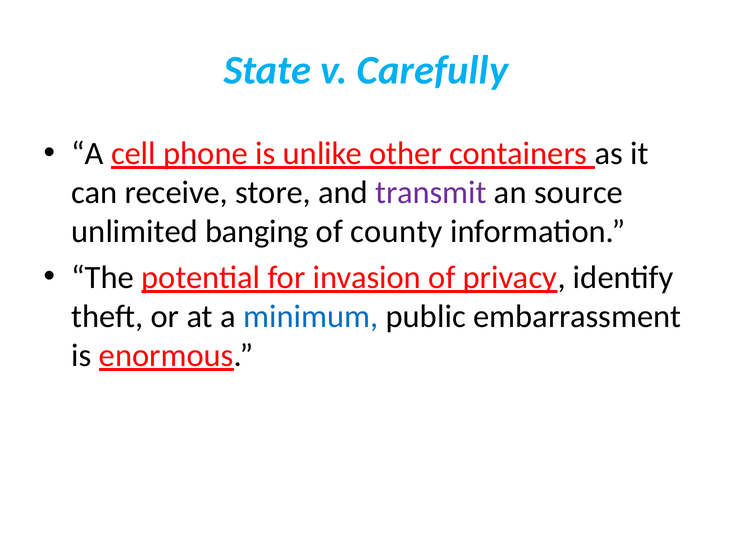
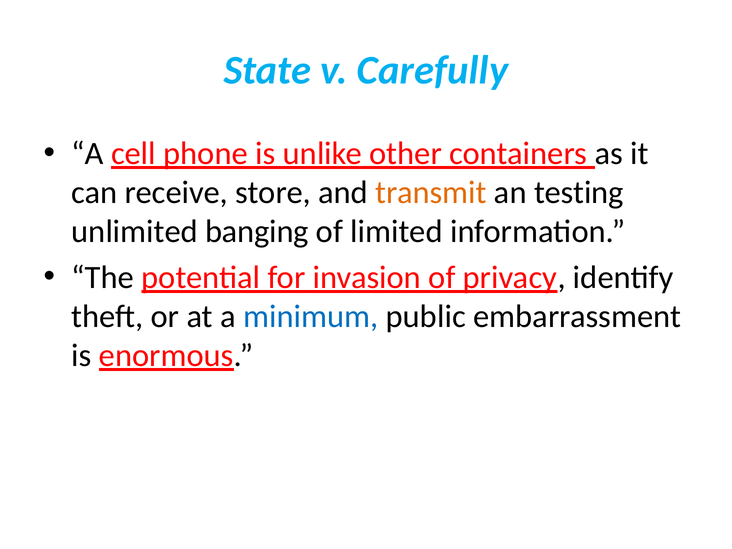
transmit colour: purple -> orange (431, 193)
source: source -> testing (579, 193)
county: county -> limited (397, 232)
